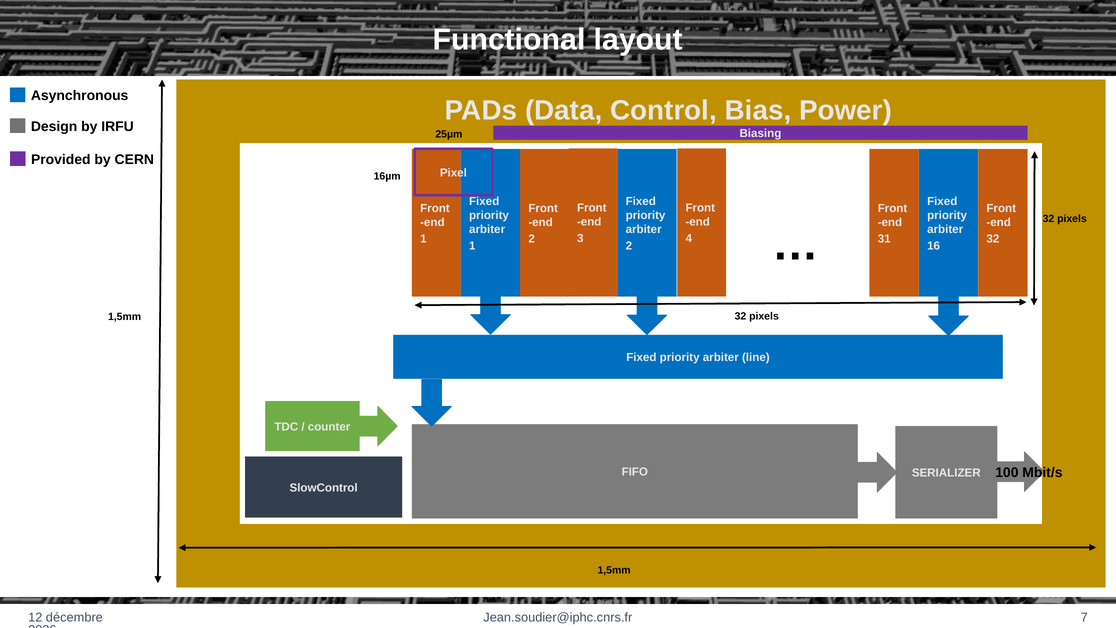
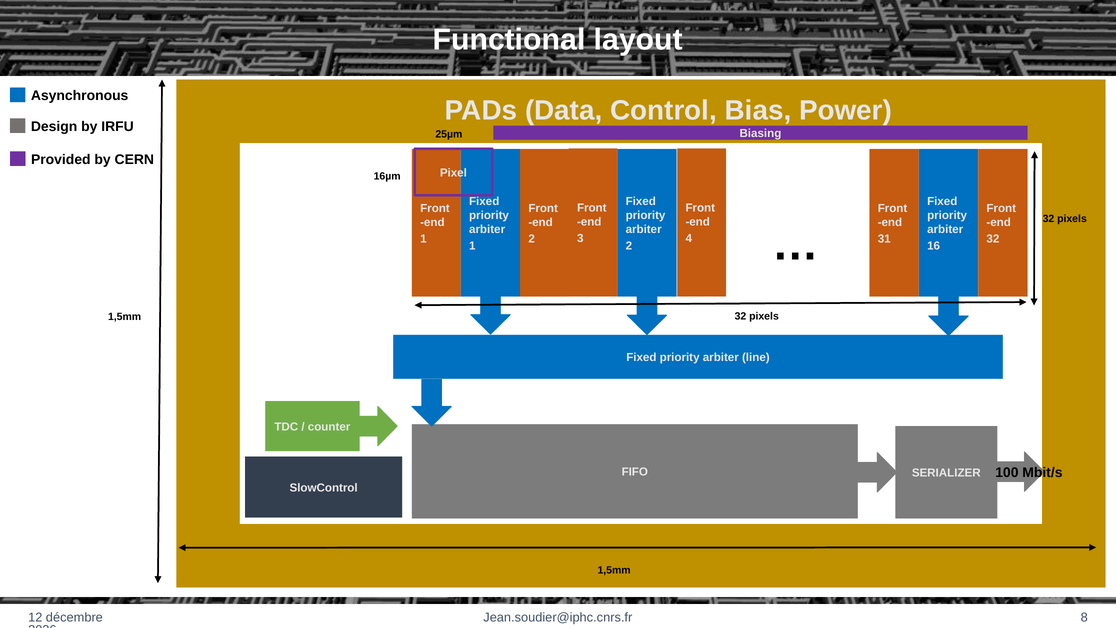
7: 7 -> 8 (1084, 617)
